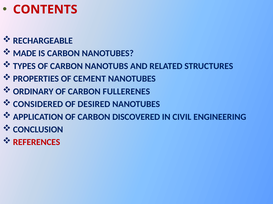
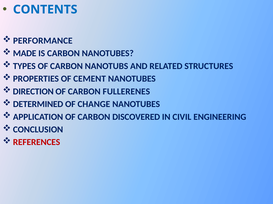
CONTENTS colour: red -> blue (45, 9)
RECHARGEABLE: RECHARGEABLE -> PERFORMANCE (43, 41)
ORDINARY: ORDINARY -> DIRECTION (33, 92)
CONSIDERED: CONSIDERED -> DETERMINED (38, 105)
DESIRED: DESIRED -> CHANGE (94, 105)
